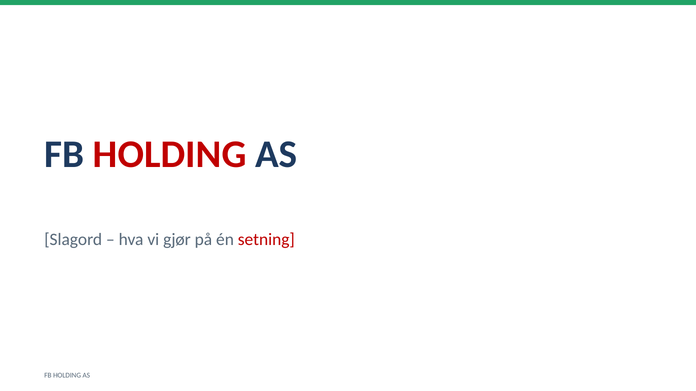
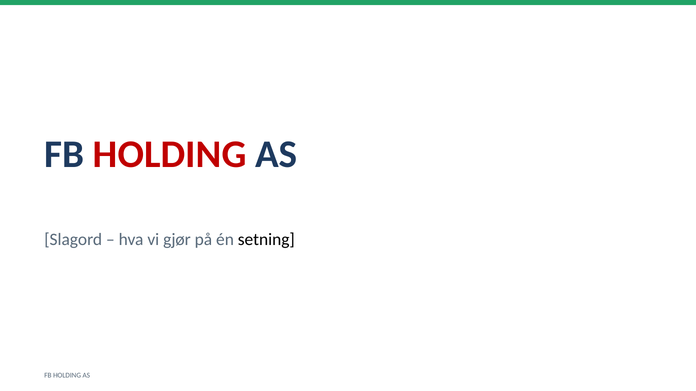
setning colour: red -> black (266, 240)
